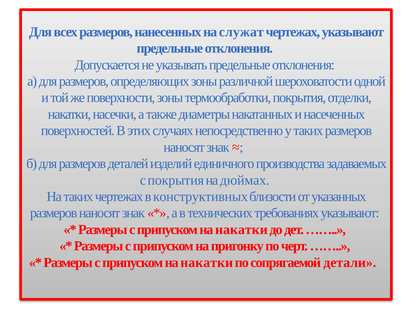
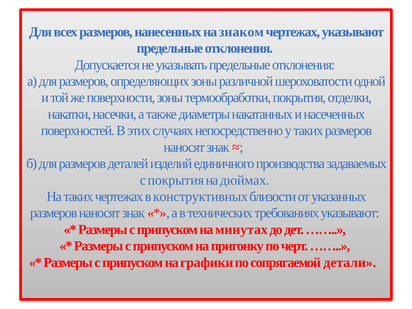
служат: служат -> знаком (241, 32)
накатки: накатки -> минутах (241, 230)
накатки: накатки -> графики (207, 263)
